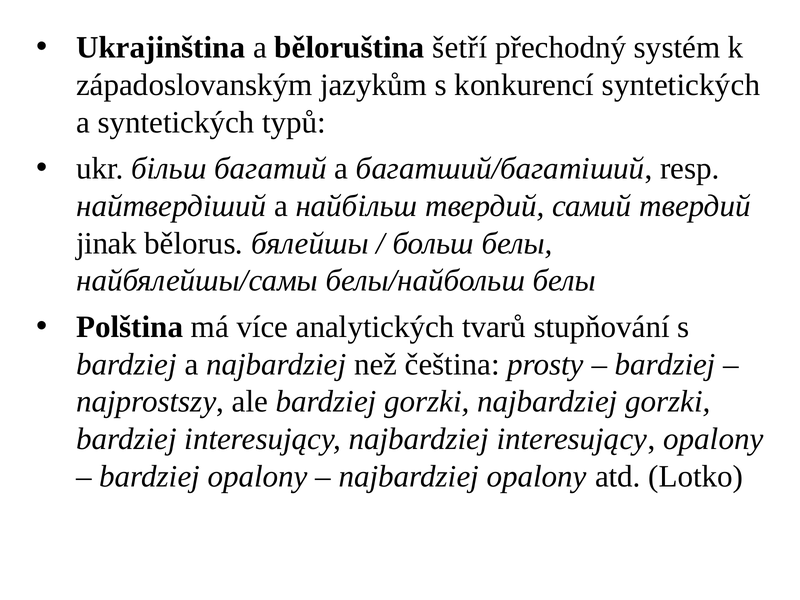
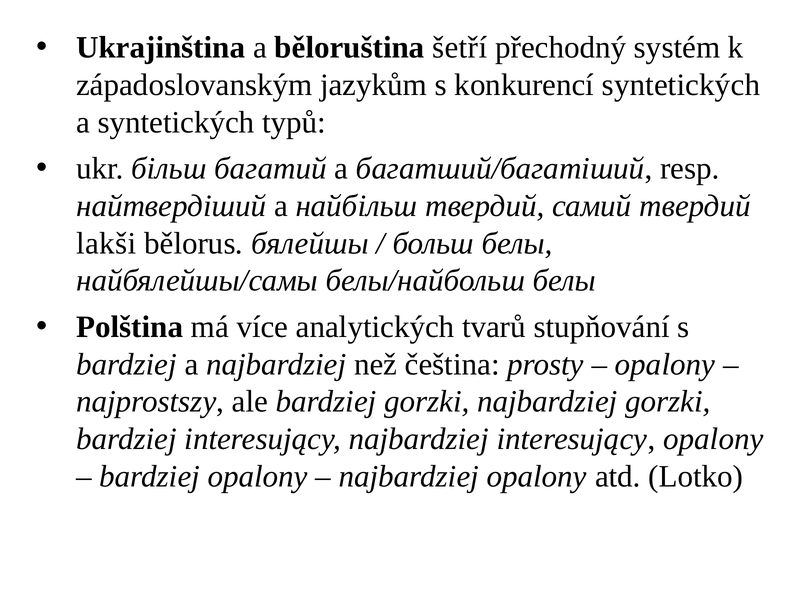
jinak: jinak -> lakši (106, 243)
bardziej: bardziej -> opalony (665, 364)
